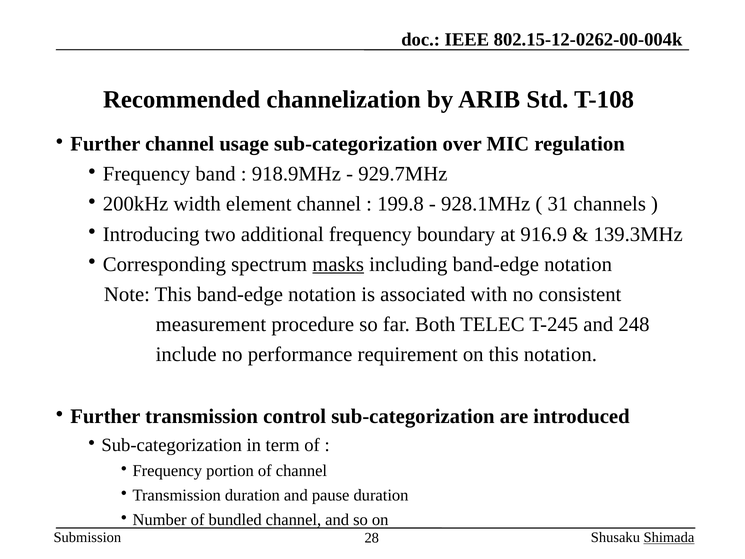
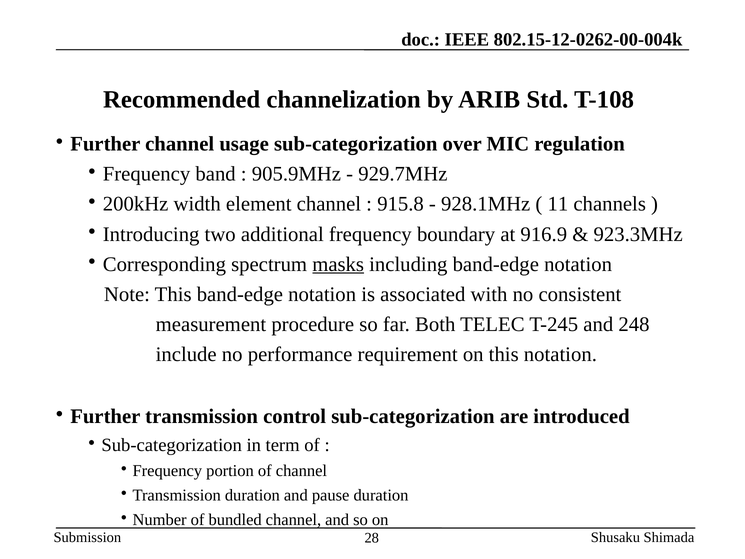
918.9MHz: 918.9MHz -> 905.9MHz (296, 174)
199.8: 199.8 -> 915.8 (401, 204)
31: 31 -> 11 (558, 204)
139.3MHz: 139.3MHz -> 923.3MHz (638, 234)
Shimada underline: present -> none (669, 537)
